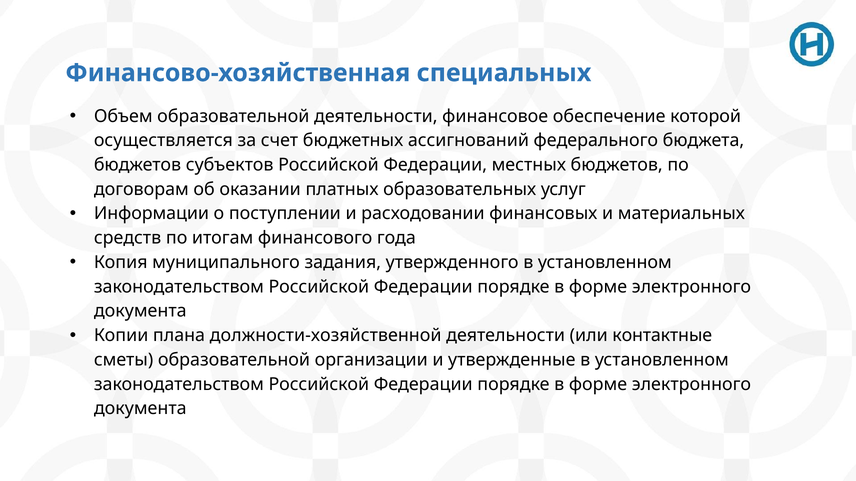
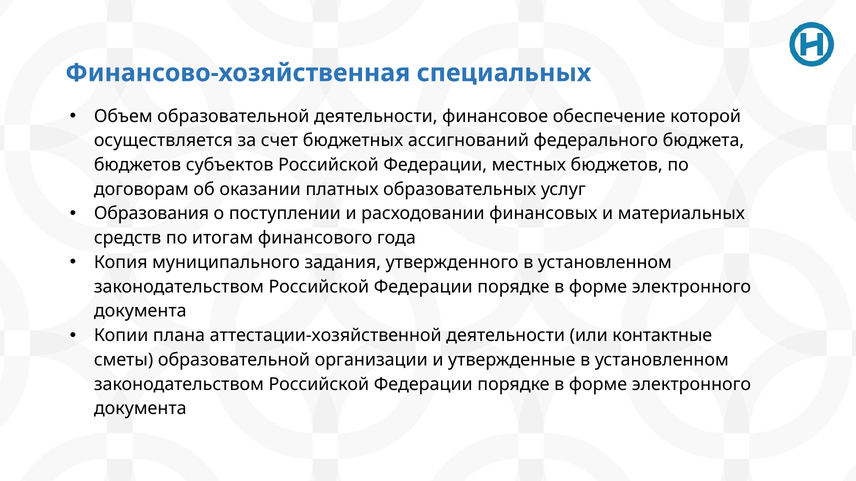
Информации: Информации -> Образования (151, 214)
должности-хозяйственной: должности-хозяйственной -> аттестации-хозяйственной (326, 336)
